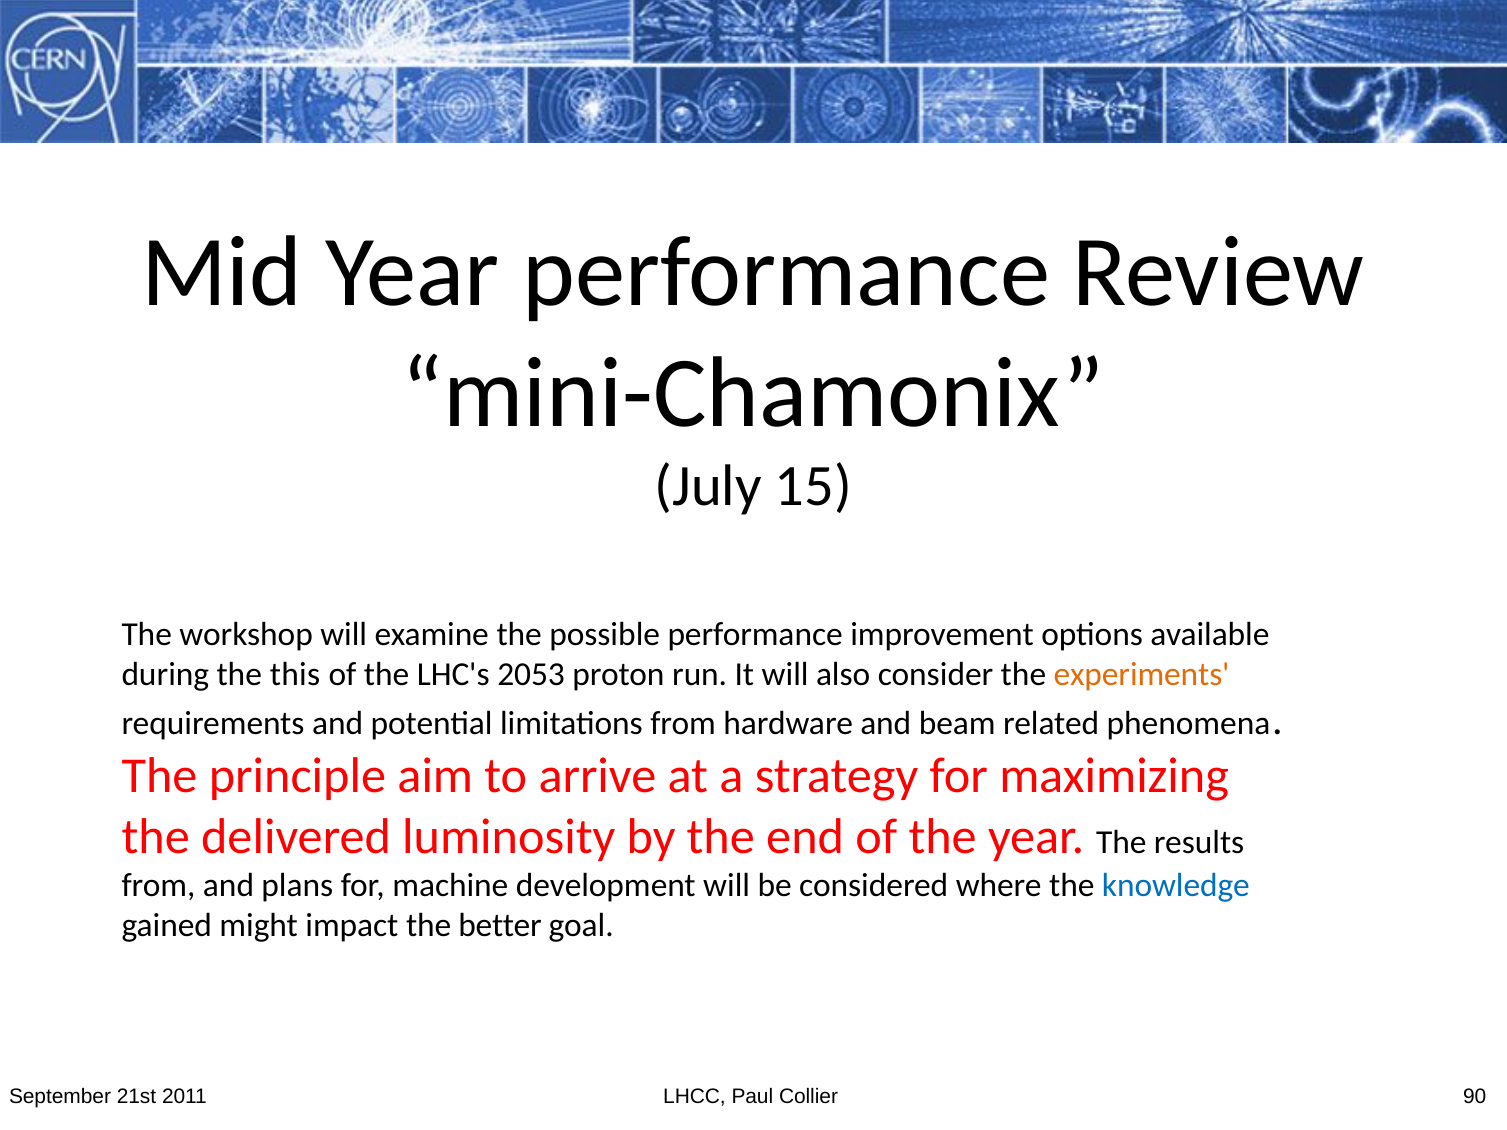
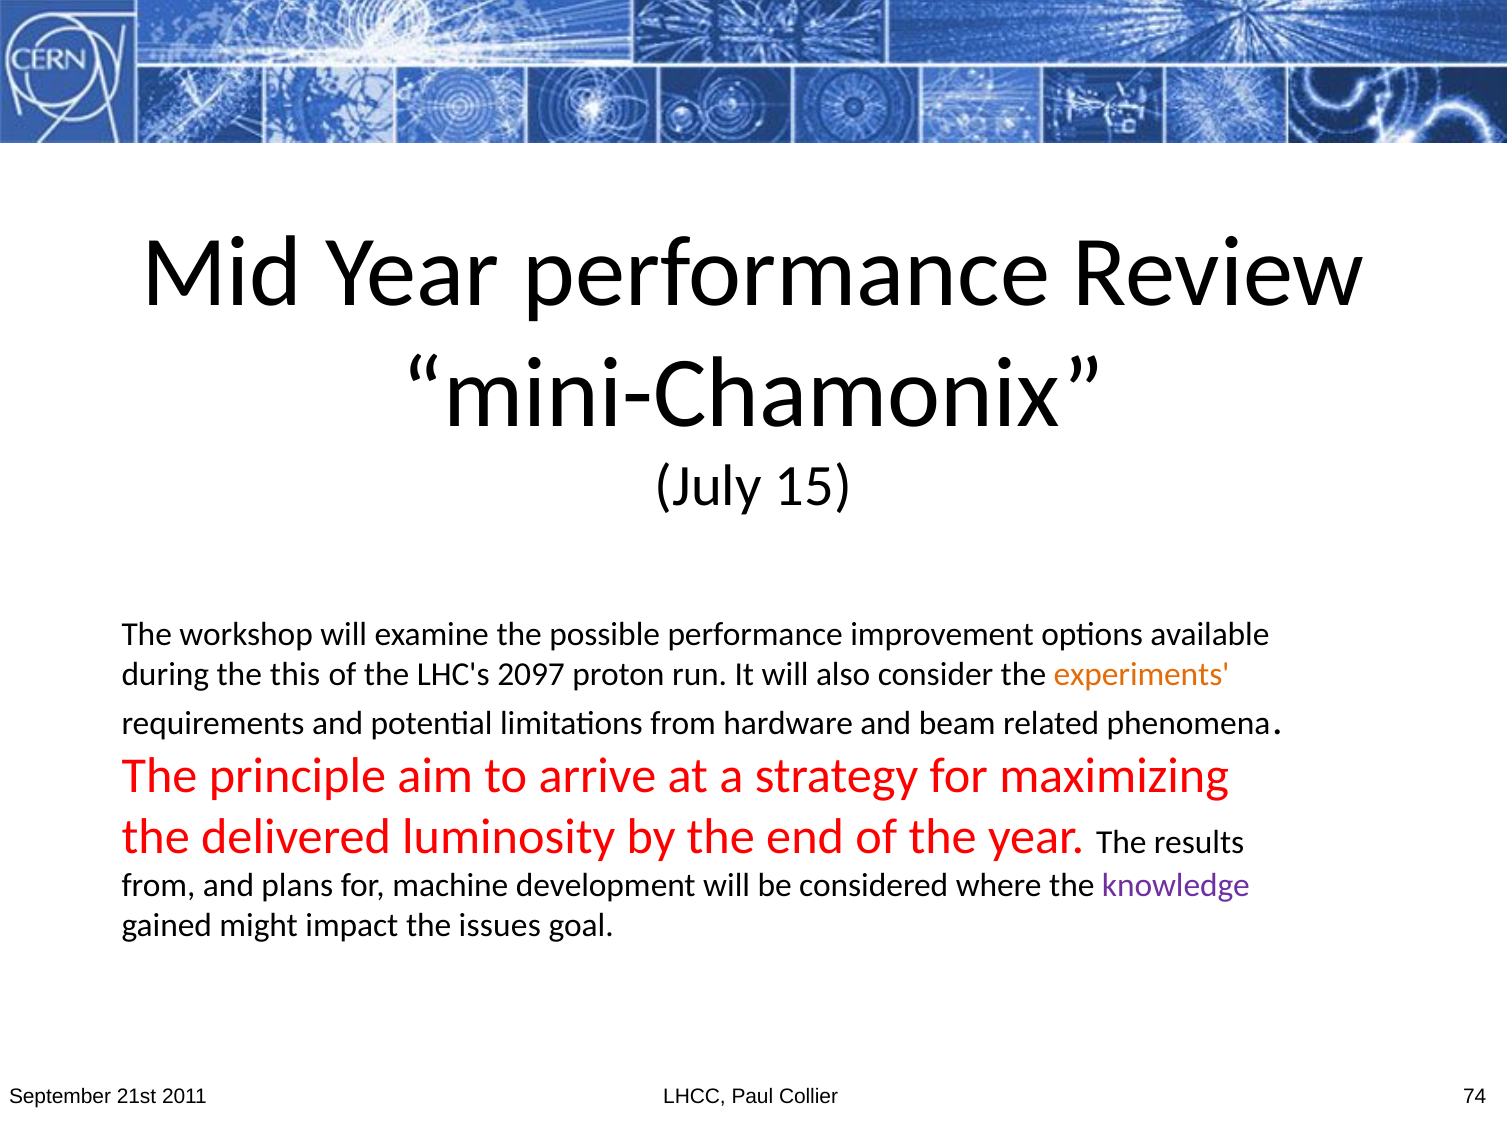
2053: 2053 -> 2097 (531, 675)
knowledge colour: blue -> purple (1176, 886)
better: better -> issues (500, 926)
90: 90 -> 74 (1475, 1097)
